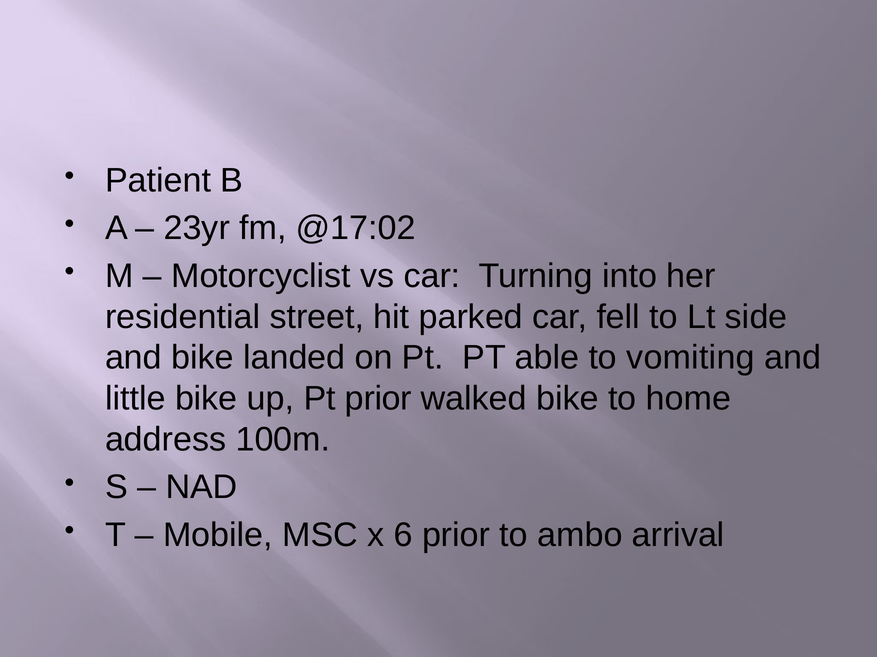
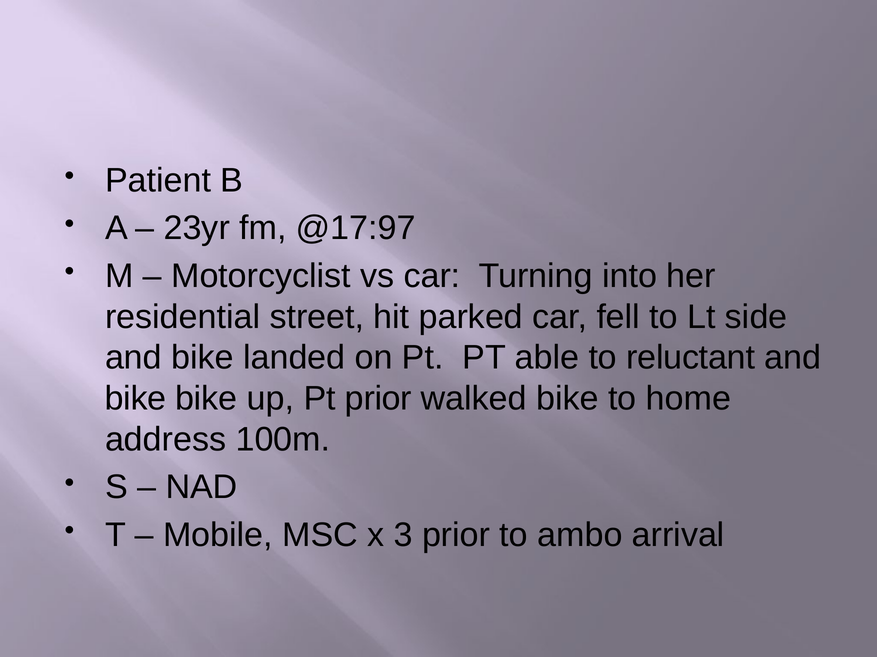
@17:02: @17:02 -> @17:97 (356, 228)
vomiting: vomiting -> reluctant (691, 358)
little: little -> bike (135, 399)
6: 6 -> 3 (403, 536)
